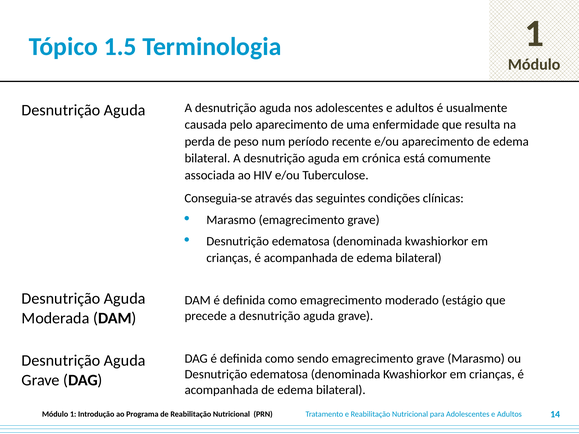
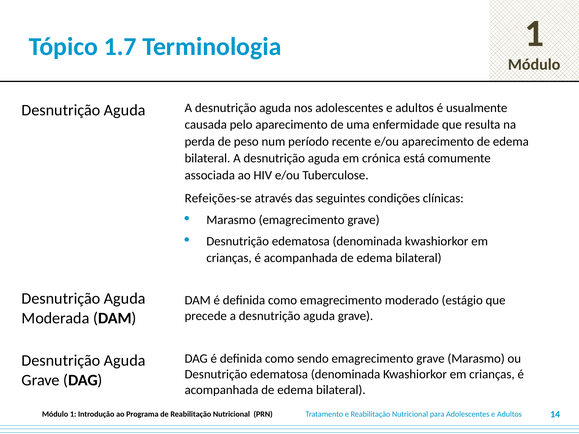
1.5: 1.5 -> 1.7 (120, 47)
Conseguia-se: Conseguia-se -> Refeições-se (218, 198)
